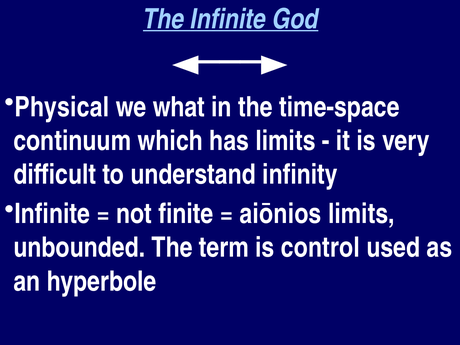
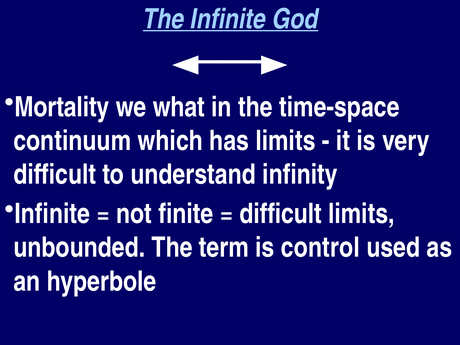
Physical: Physical -> Mortality (62, 107)
aiōnios: aiōnios -> difficult (281, 214)
